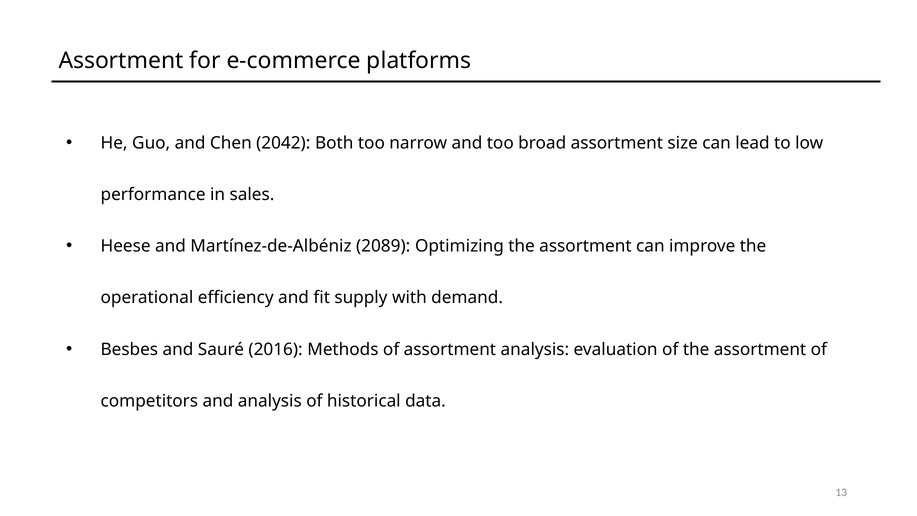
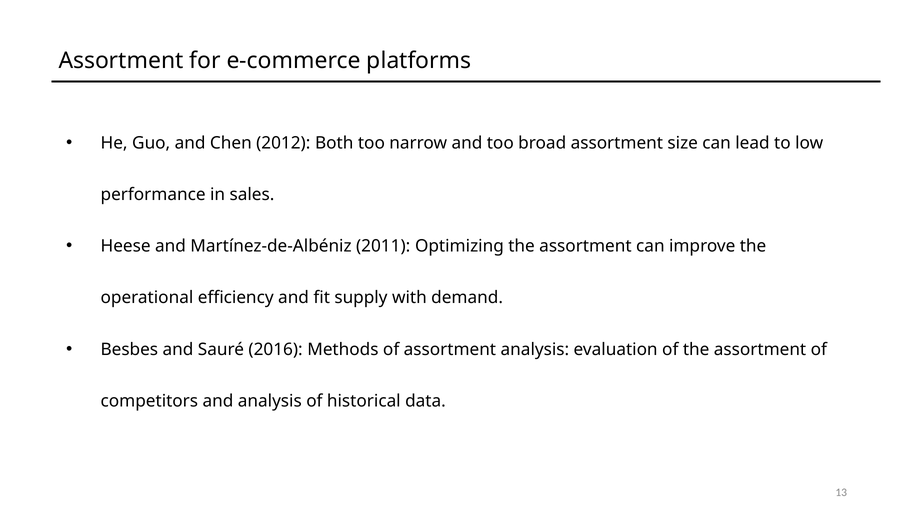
2042: 2042 -> 2012 (283, 143)
2089: 2089 -> 2011 (383, 246)
